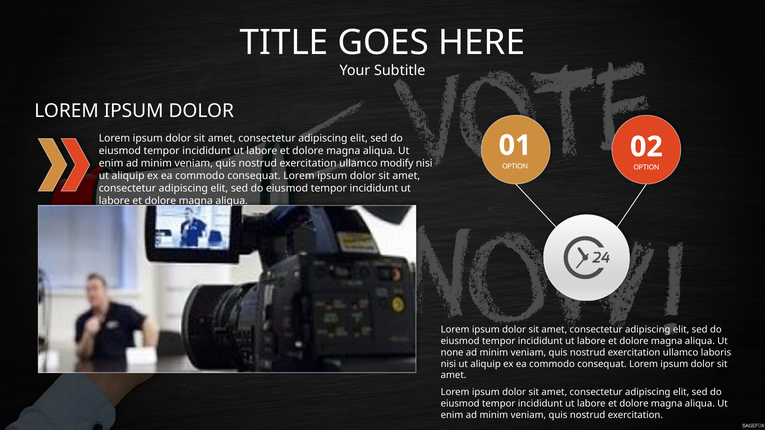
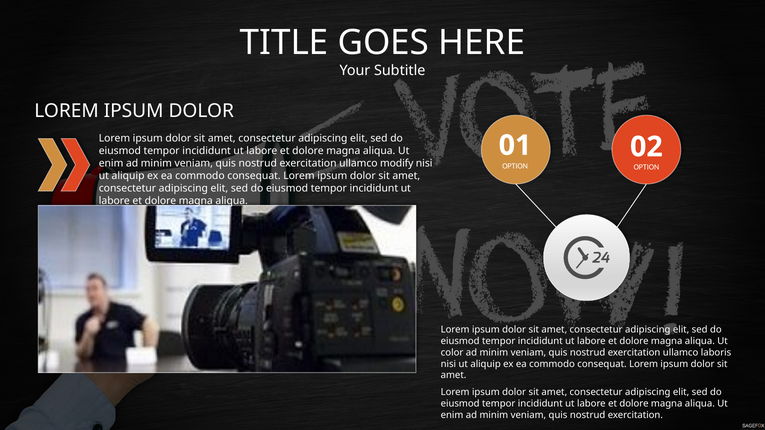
none: none -> color (452, 353)
